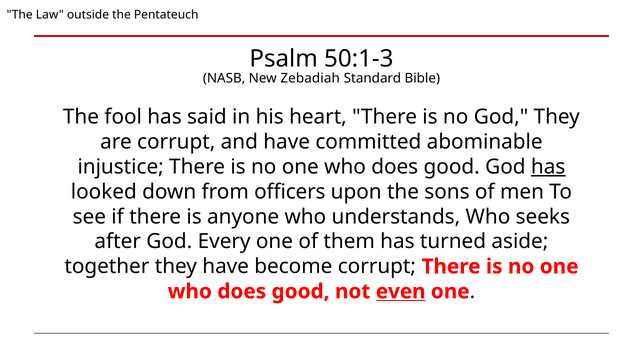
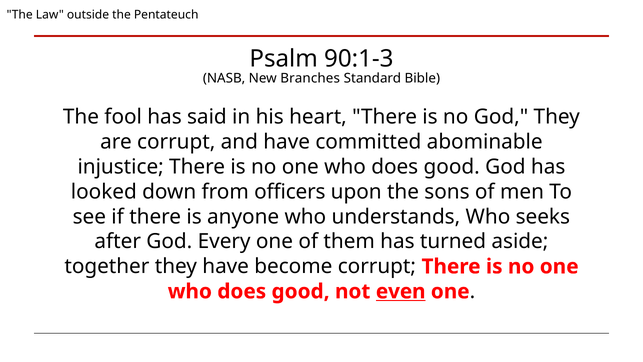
50:1-3: 50:1-3 -> 90:1-3 (359, 59)
Zebadiah: Zebadiah -> Branches (310, 78)
has underline: present -> none (548, 167)
